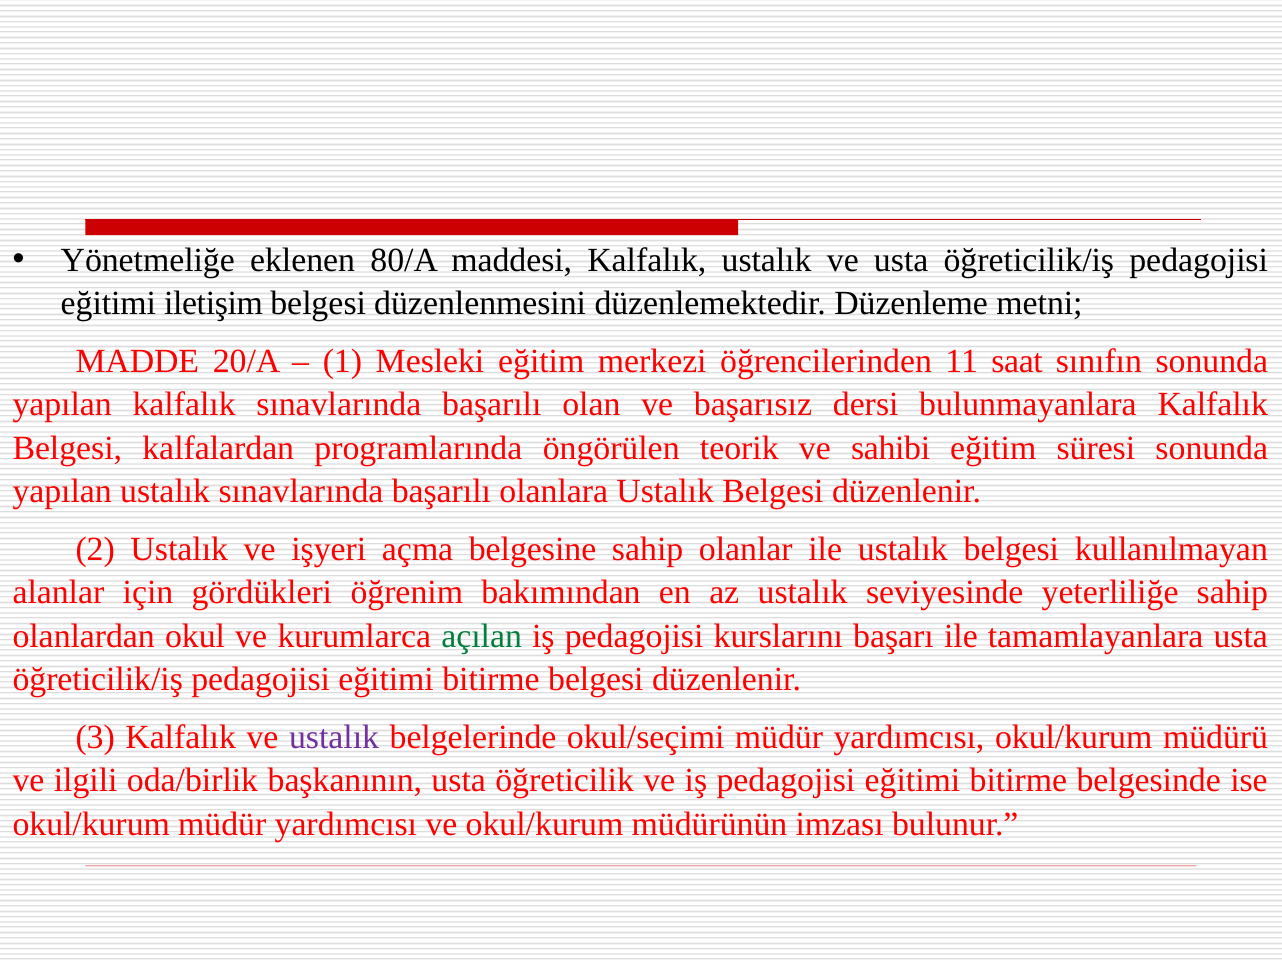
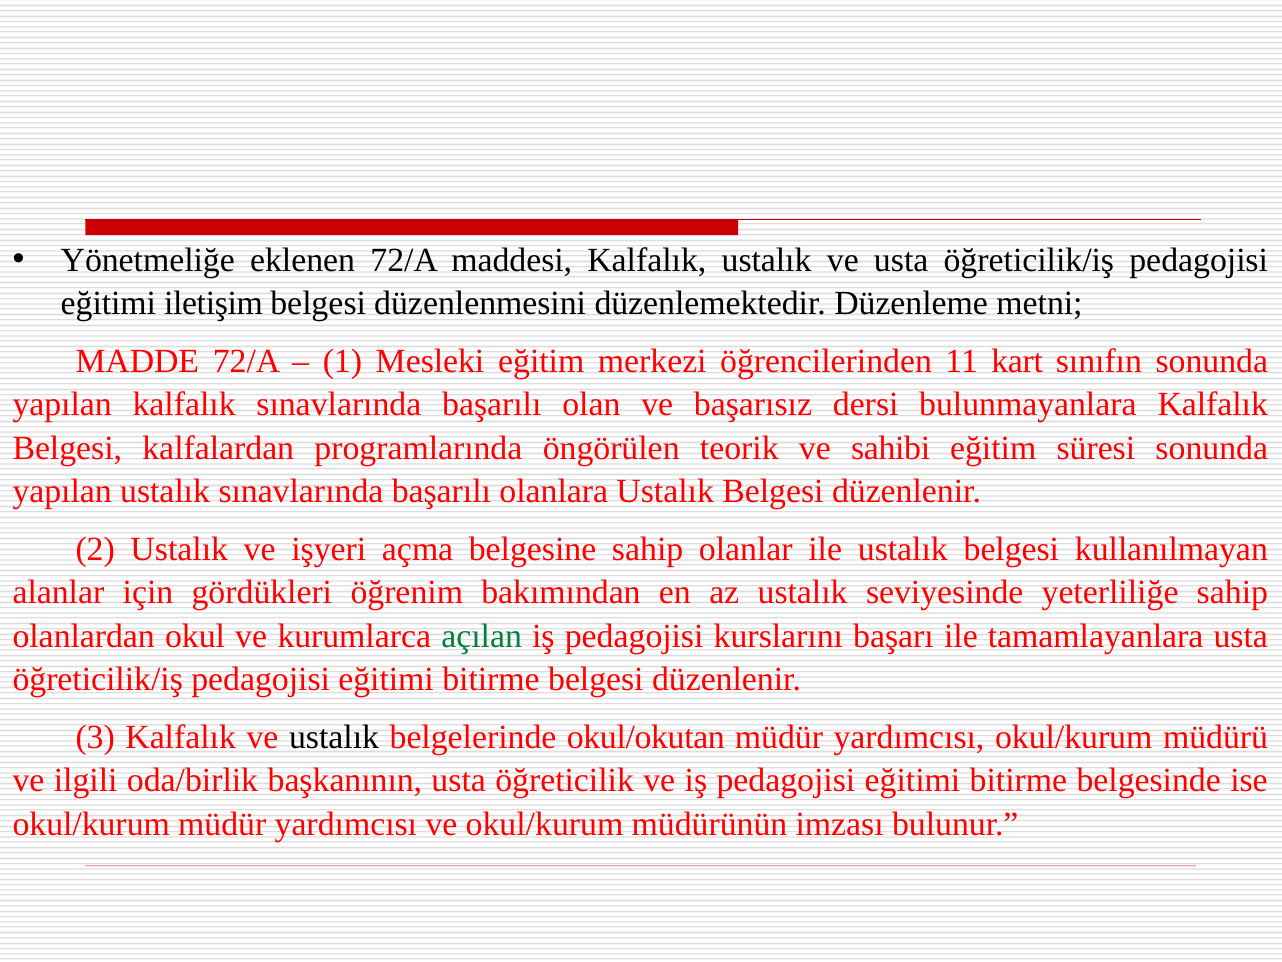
eklenen 80/A: 80/A -> 72/A (404, 260)
MADDE 20/A: 20/A -> 72/A (247, 361)
saat: saat -> kart (1017, 361)
ustalık colour: purple -> black (334, 737)
okul/seçimi: okul/seçimi -> okul/okutan (646, 737)
